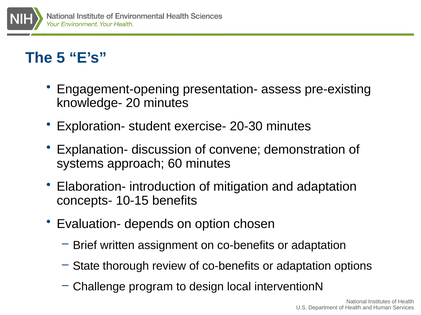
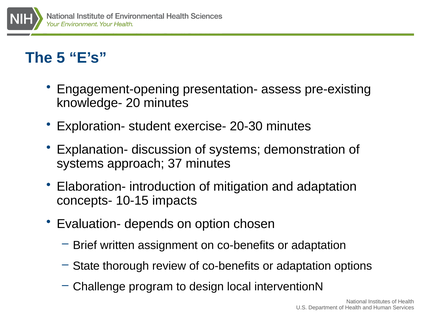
discussion of convene: convene -> systems (235, 150)
60: 60 -> 37 (175, 164)
benefits: benefits -> impacts (175, 201)
